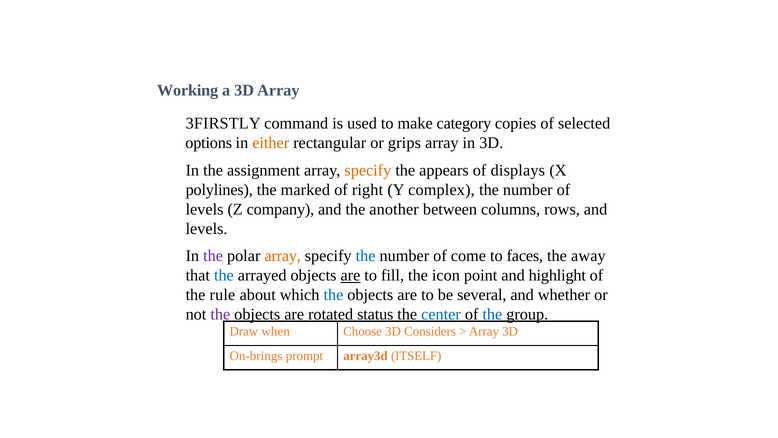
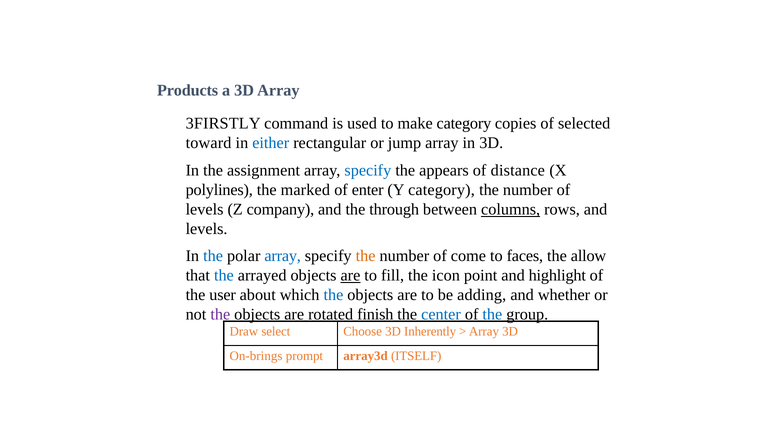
Working: Working -> Products (188, 91)
options: options -> toward (209, 143)
either colour: orange -> blue (271, 143)
grips: grips -> jump (405, 143)
specify colour: orange -> blue (368, 170)
displays: displays -> distance (518, 170)
right: right -> enter (368, 190)
Y complex: complex -> category (441, 190)
another: another -> through (394, 209)
columns underline: none -> present (511, 209)
the colour: purple -> blue (213, 256)
array colour: orange -> blue (283, 256)
the colour: blue -> orange (366, 256)
away: away -> allow (589, 256)
rule: rule -> user (223, 295)
several: several -> adding (482, 295)
status: status -> finish (375, 314)
when: when -> select (276, 331)
Considers: Considers -> Inherently (430, 331)
